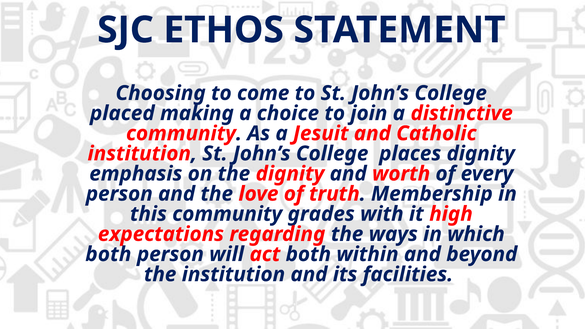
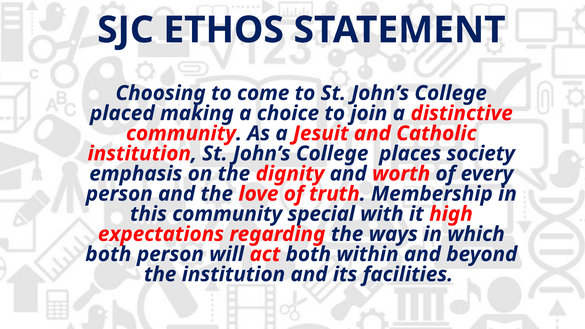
places dignity: dignity -> society (481, 154)
grades: grades -> special (321, 214)
